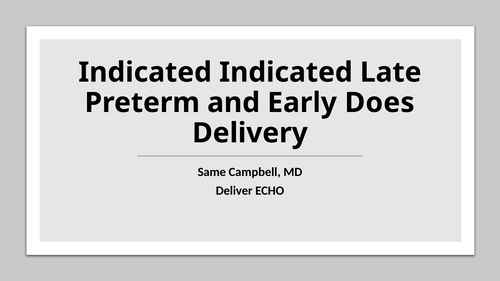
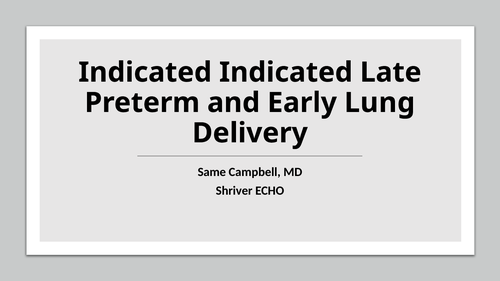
Does: Does -> Lung (380, 103)
Deliver: Deliver -> Shriver (234, 191)
